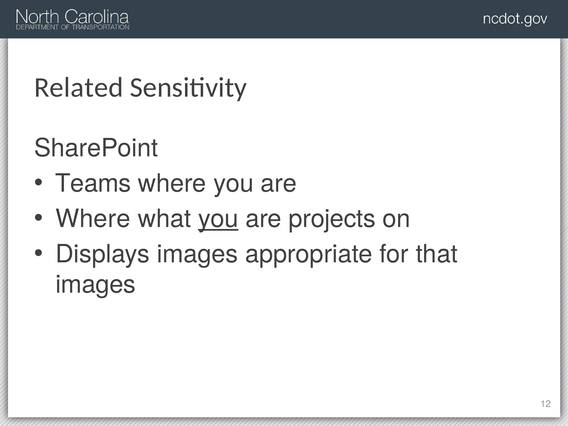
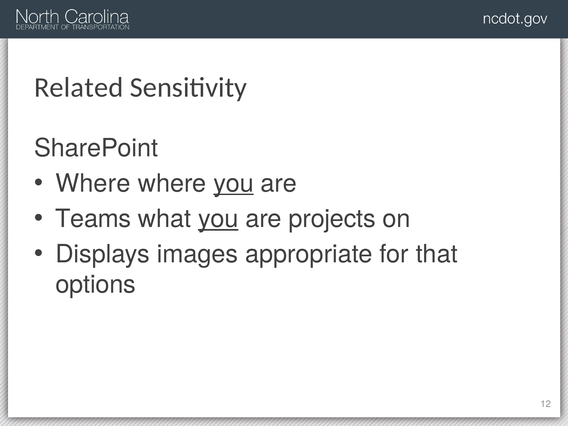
Teams: Teams -> Where (93, 184)
you underline: none -> present (234, 184)
Where: Where -> Teams (93, 219)
images: images -> options (96, 285)
